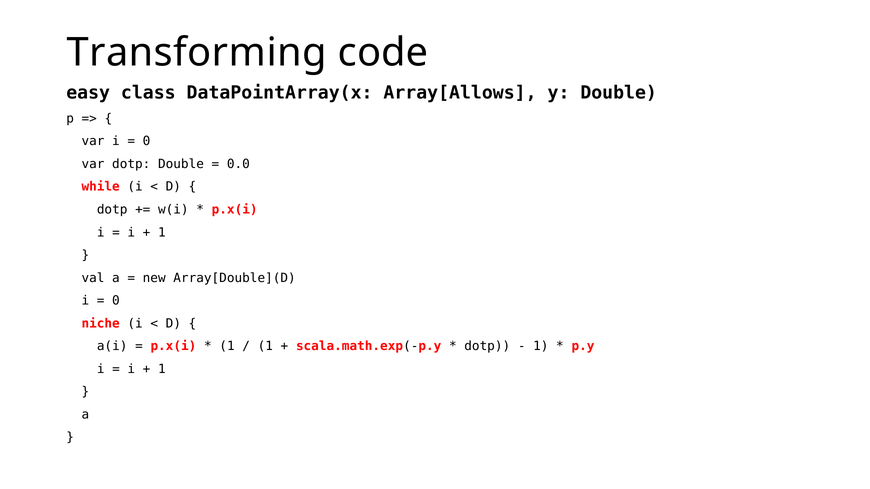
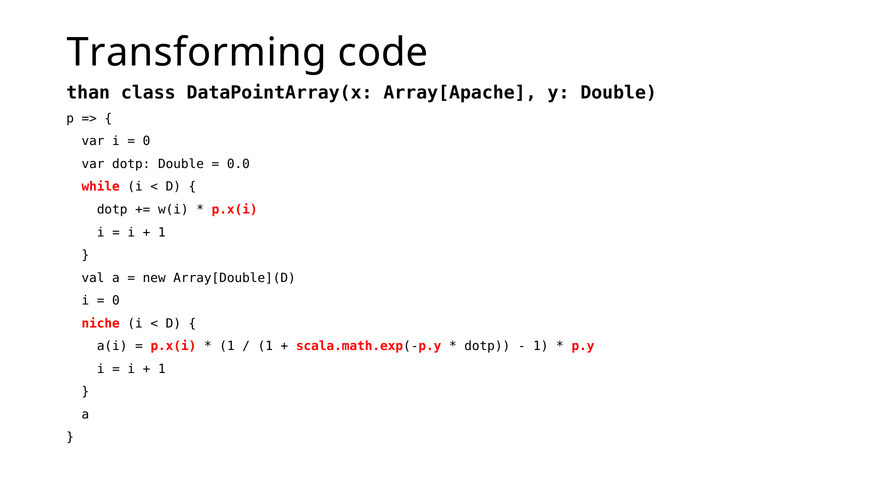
easy: easy -> than (88, 93)
Array[Allows: Array[Allows -> Array[Apache (460, 93)
